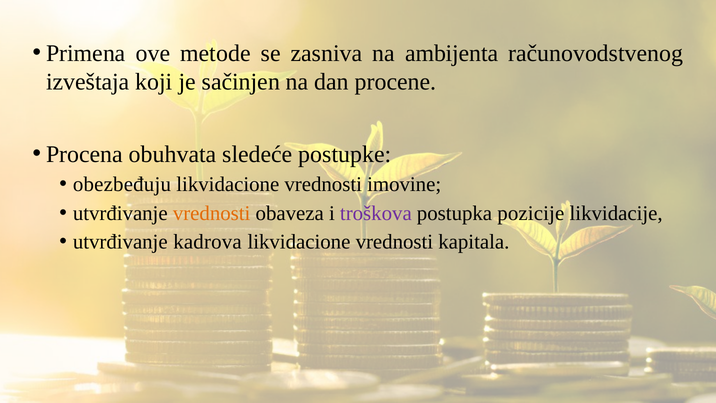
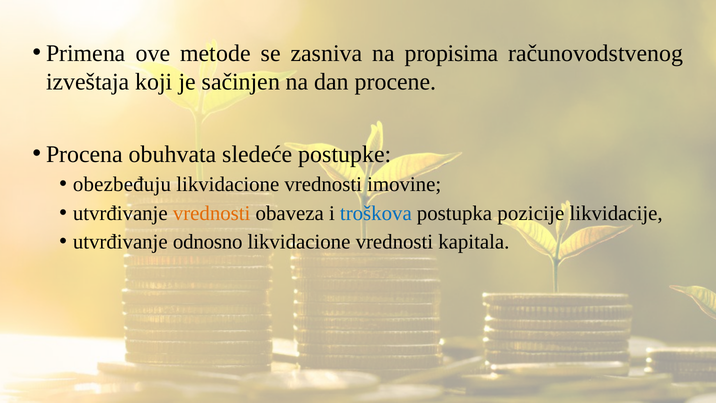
ambijenta: ambijenta -> propisima (452, 53)
troškova colour: purple -> blue (376, 213)
kadrova: kadrova -> odnosno (208, 242)
